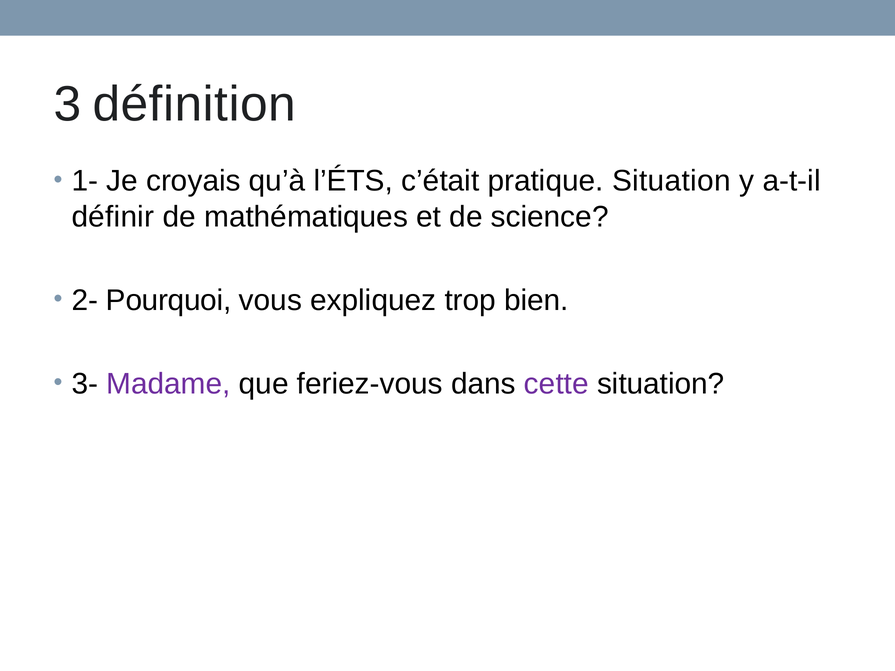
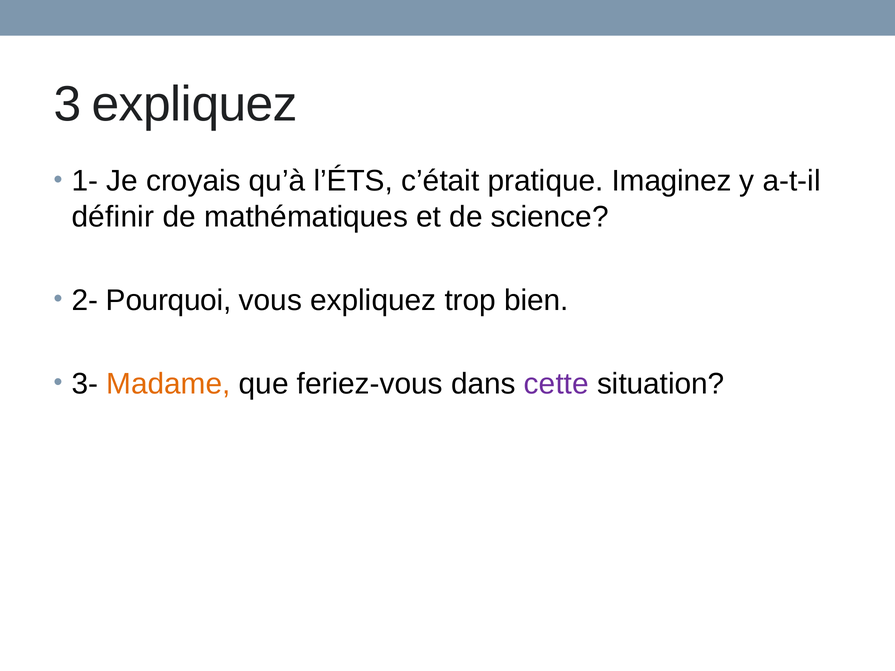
3 définition: définition -> expliquez (195, 104)
pratique Situation: Situation -> Imaginez (672, 181)
Madame colour: purple -> orange (168, 384)
